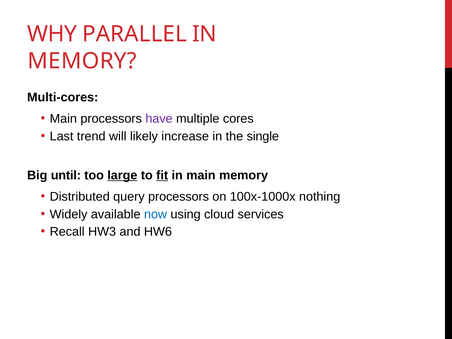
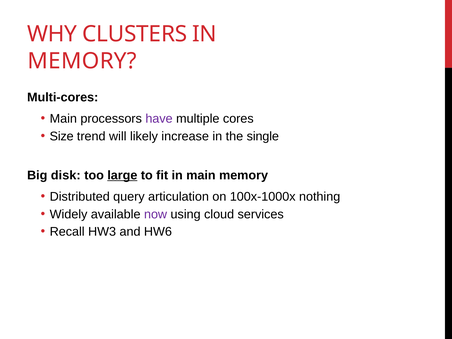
PARALLEL: PARALLEL -> CLUSTERS (135, 34)
Last: Last -> Size (62, 136)
until: until -> disk (66, 175)
fit underline: present -> none (162, 175)
query processors: processors -> articulation (179, 197)
now colour: blue -> purple (156, 214)
